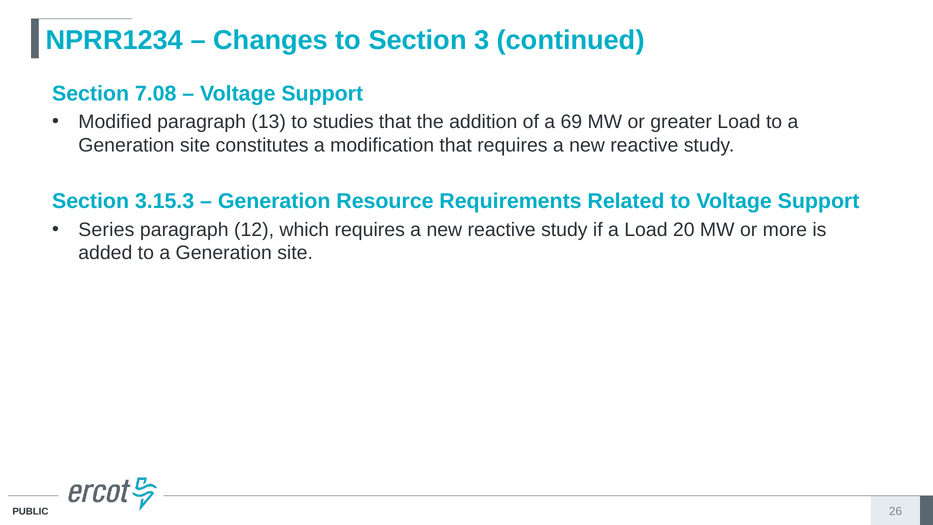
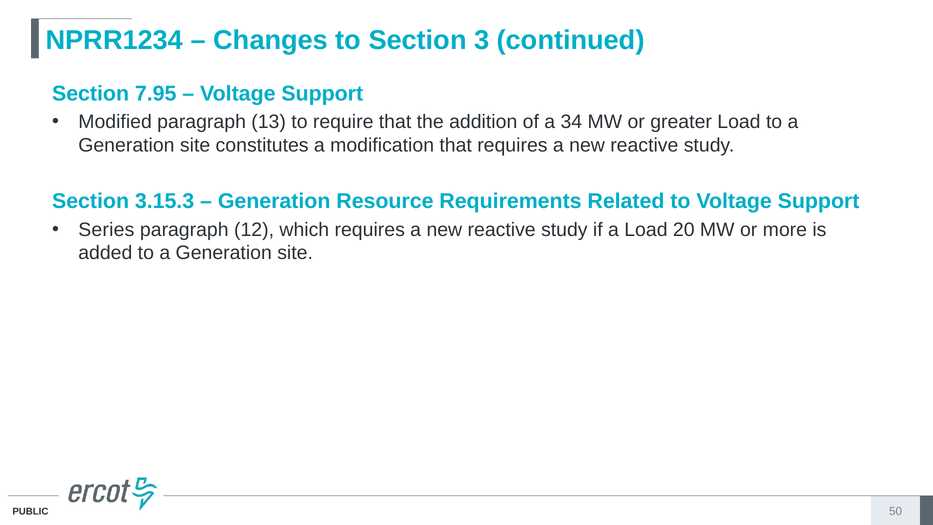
7.08: 7.08 -> 7.95 (156, 94)
studies: studies -> require (343, 122)
69: 69 -> 34 (571, 122)
26: 26 -> 50 (896, 511)
